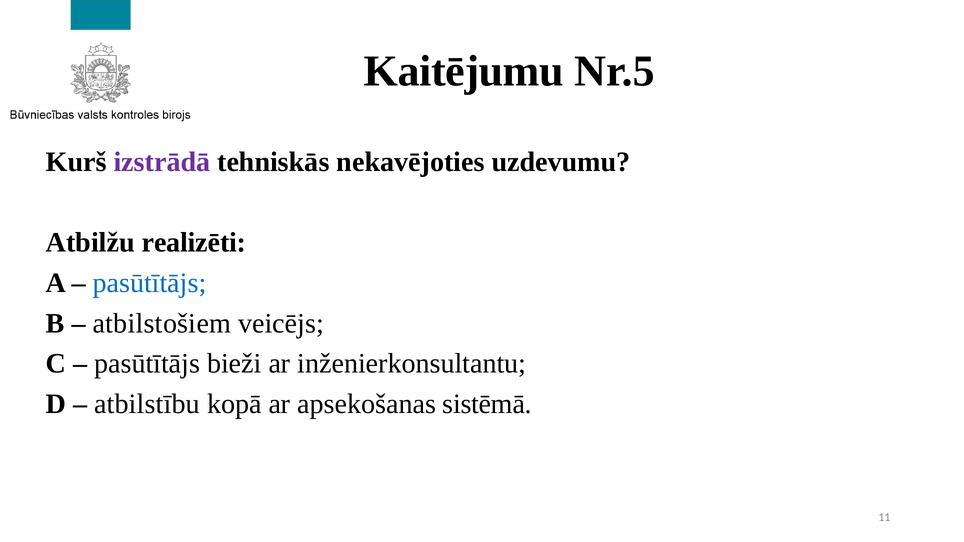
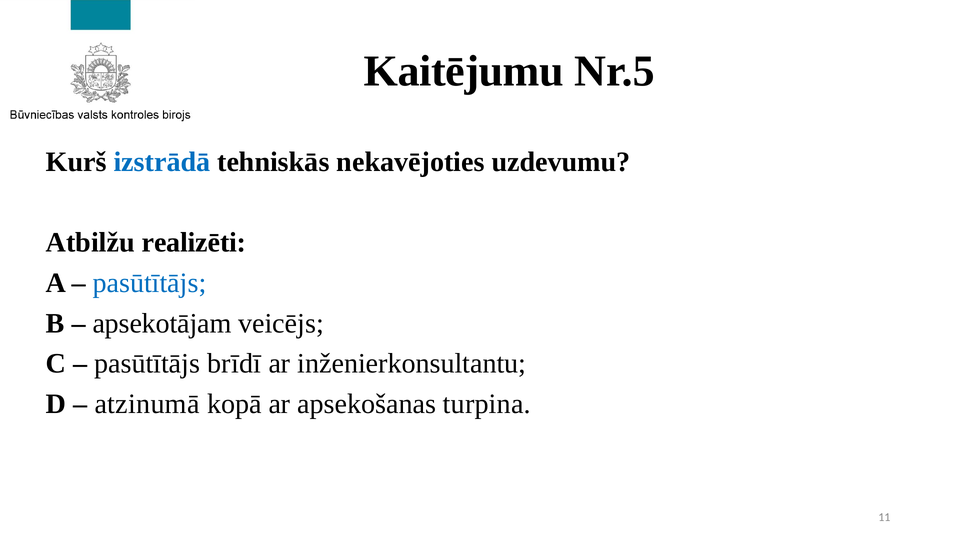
izstrādā colour: purple -> blue (162, 162)
atbilstošiem: atbilstošiem -> apsekotājam (162, 323)
bieži: bieži -> brīdī (234, 364)
atbilstību: atbilstību -> atzinumā (147, 404)
sistēmā: sistēmā -> turpina (487, 404)
